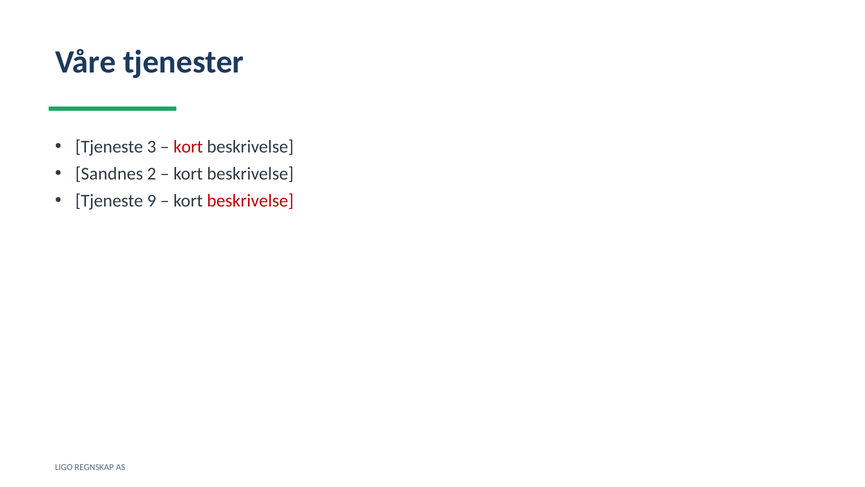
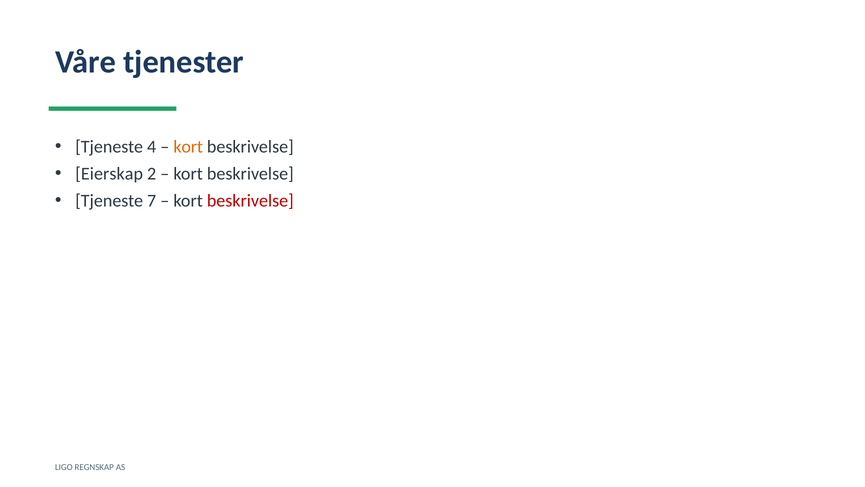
3: 3 -> 4 (152, 147)
kort colour: red -> orange (188, 147)
Sandnes: Sandnes -> Eierskap (109, 174)
9: 9 -> 7 (152, 201)
